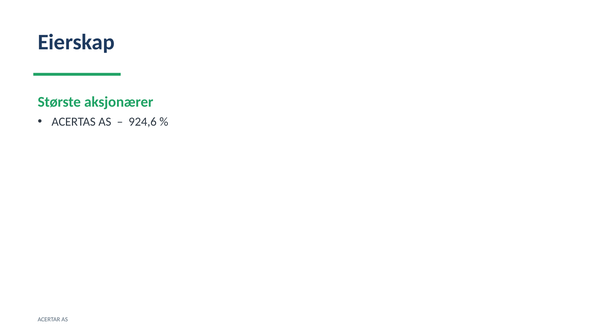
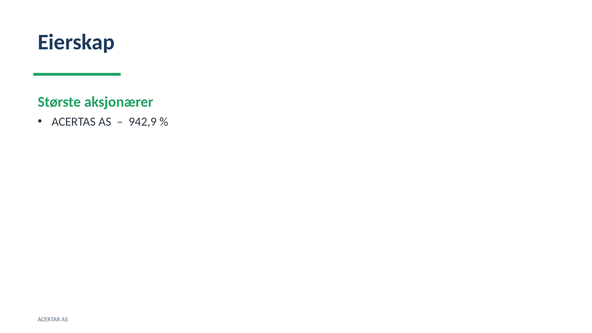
924,6: 924,6 -> 942,9 (143, 122)
